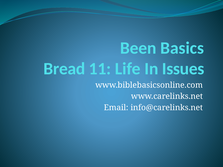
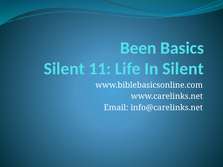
Bread: Bread -> Silent (64, 69)
In Issues: Issues -> Silent (183, 69)
